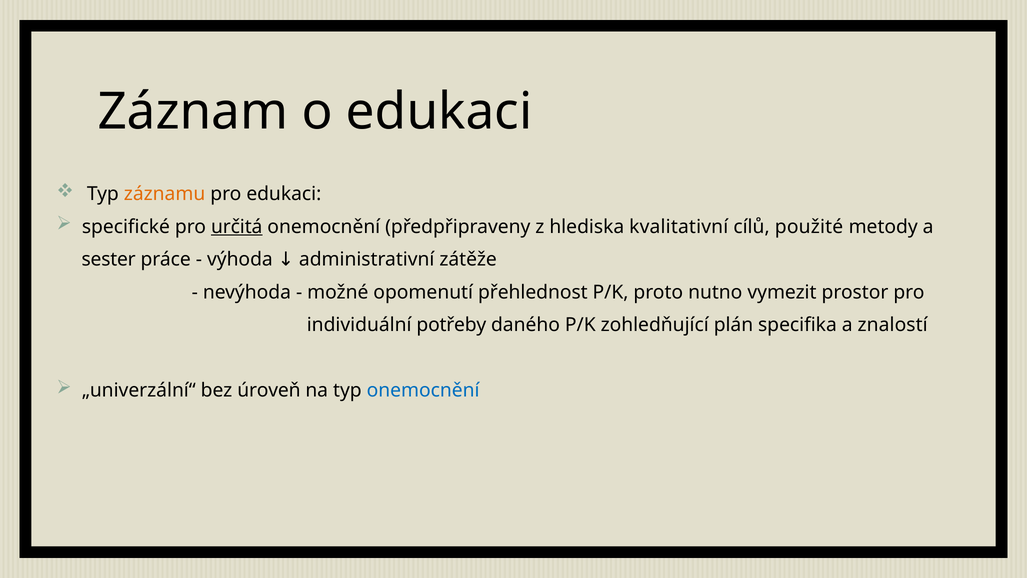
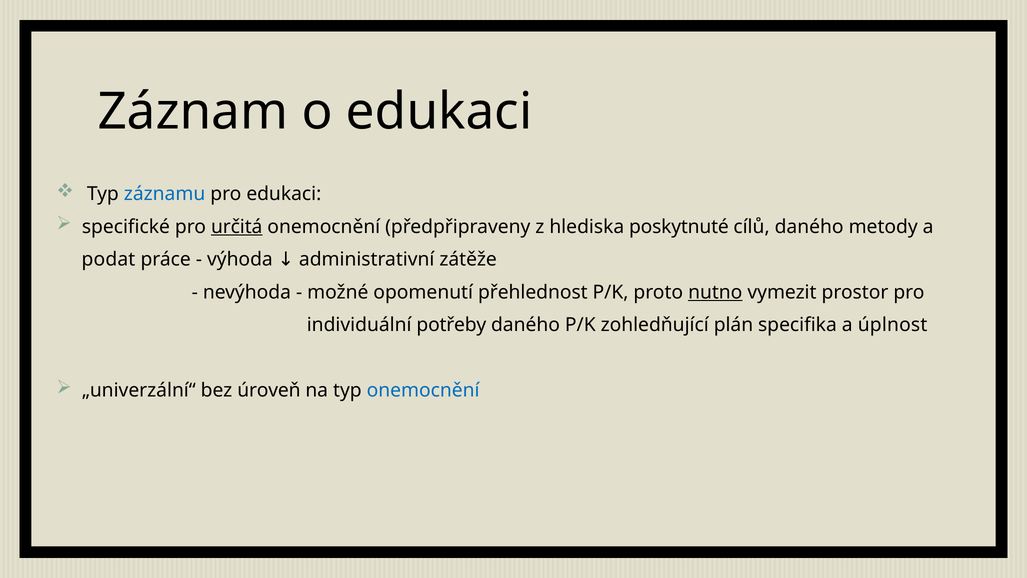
záznamu colour: orange -> blue (165, 194)
kvalitativní: kvalitativní -> poskytnuté (679, 227)
cílů použité: použité -> daného (809, 227)
sester: sester -> podat (108, 259)
nutno underline: none -> present (715, 292)
znalostí: znalostí -> úplnost (893, 325)
